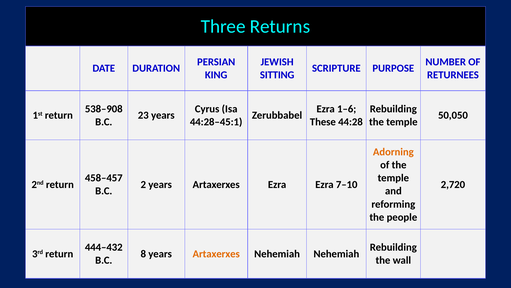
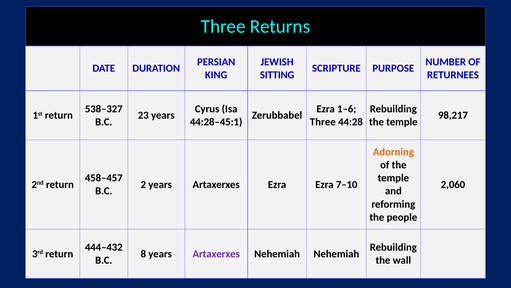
538–908: 538–908 -> 538–327 (104, 109)
50,050: 50,050 -> 98,217 (453, 115)
These: These -> Three (323, 122)
2,720: 2,720 -> 2,060 (453, 184)
Artaxerxes colour: orange -> purple (216, 253)
